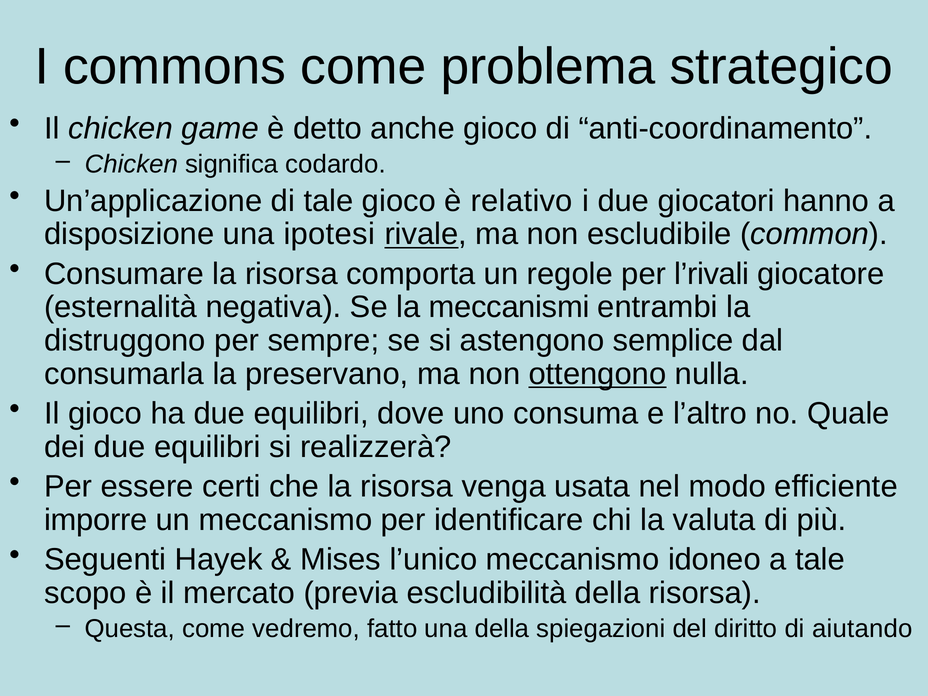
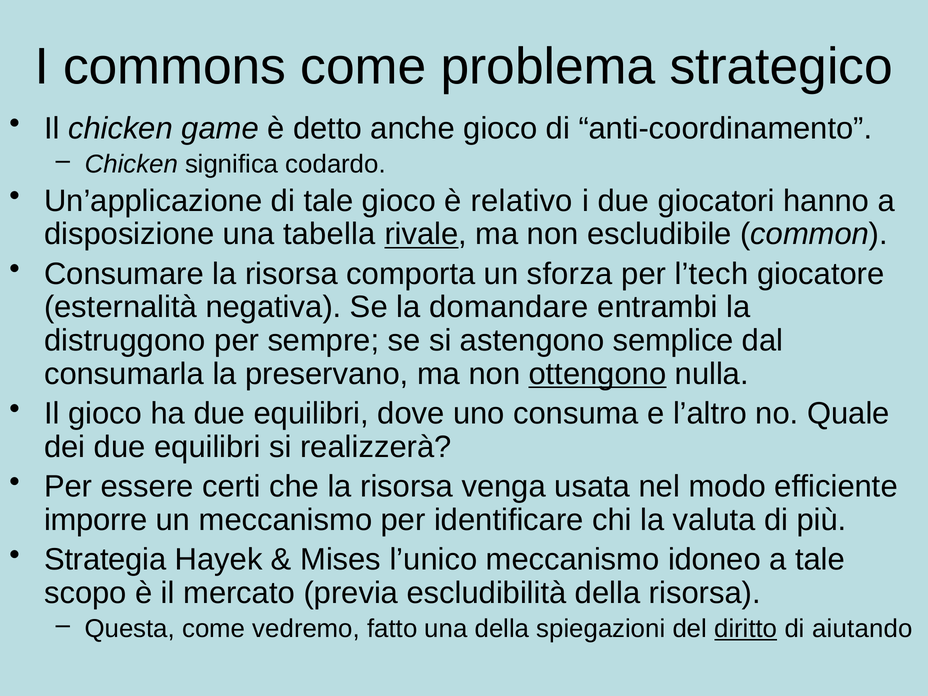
ipotesi: ipotesi -> tabella (329, 234)
regole: regole -> sforza (570, 274)
l’rivali: l’rivali -> l’tech (711, 274)
meccanismi: meccanismi -> domandare (509, 307)
Seguenti: Seguenti -> Strategia (105, 559)
diritto underline: none -> present (746, 629)
